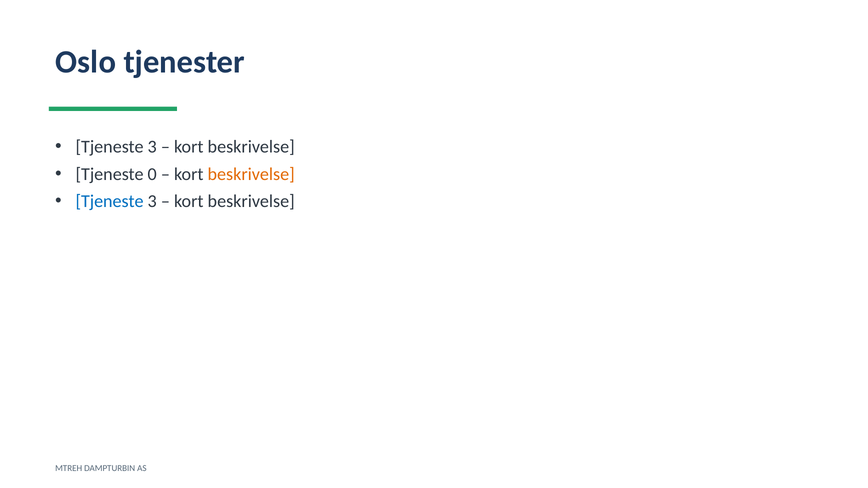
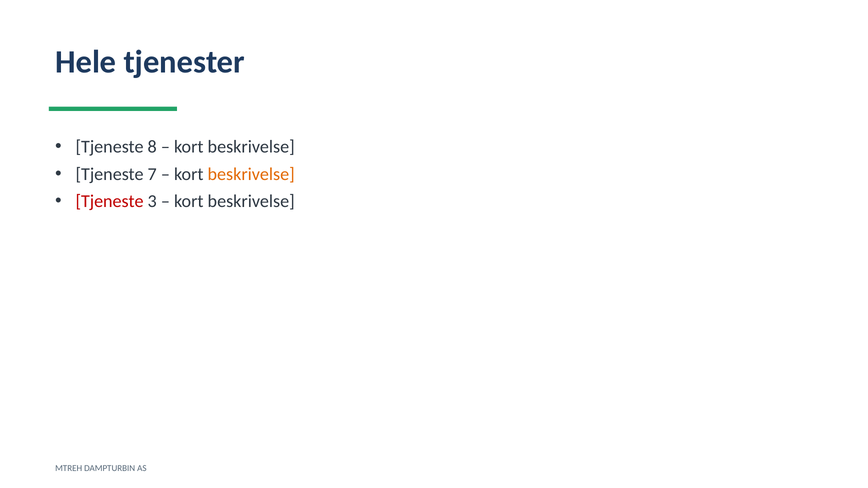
Oslo: Oslo -> Hele (86, 62)
3: 3 -> 8 (152, 147)
0: 0 -> 7 (152, 174)
Tjeneste colour: blue -> red (110, 201)
